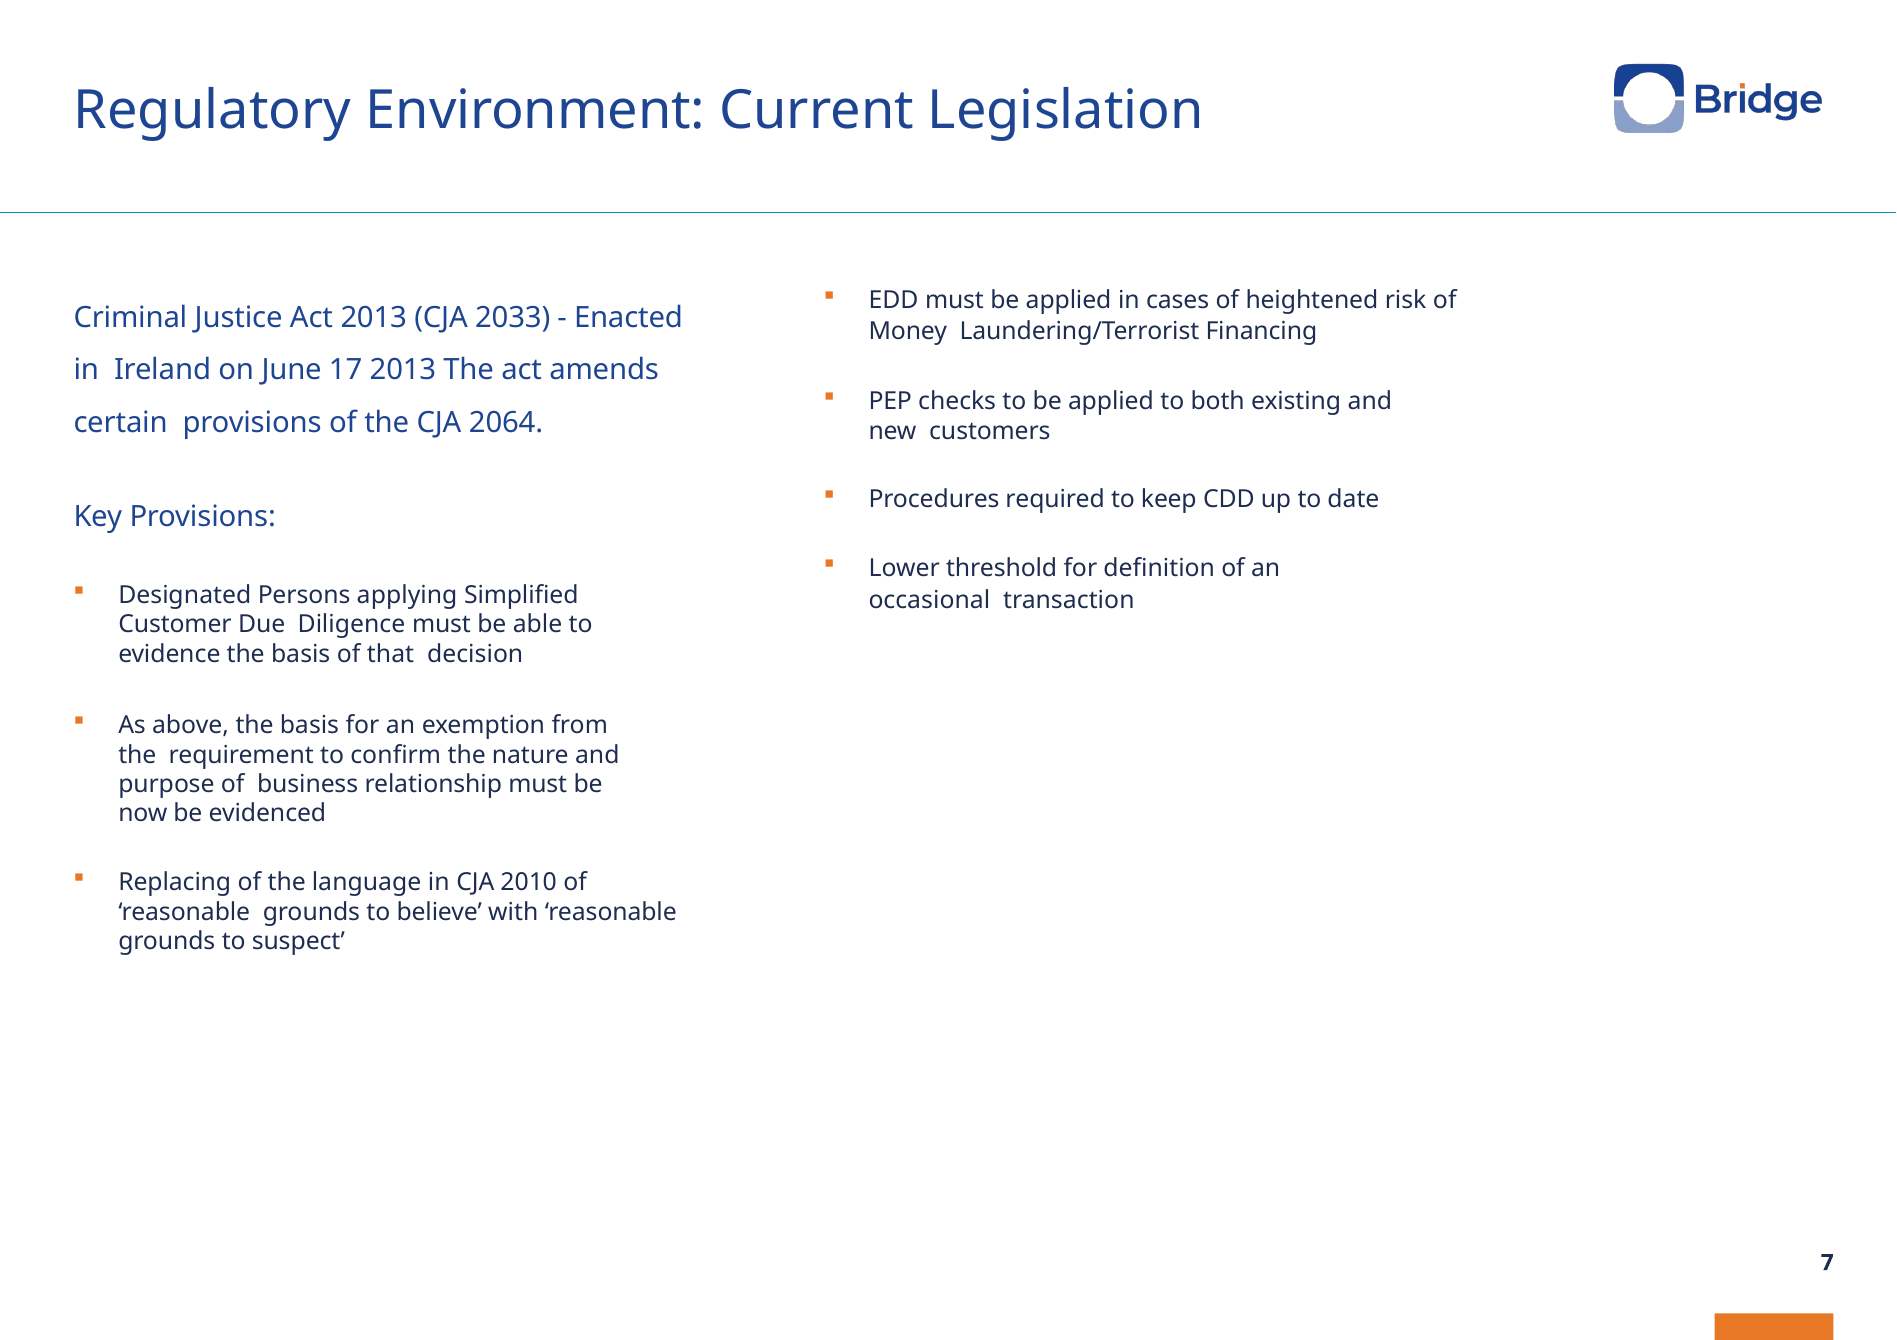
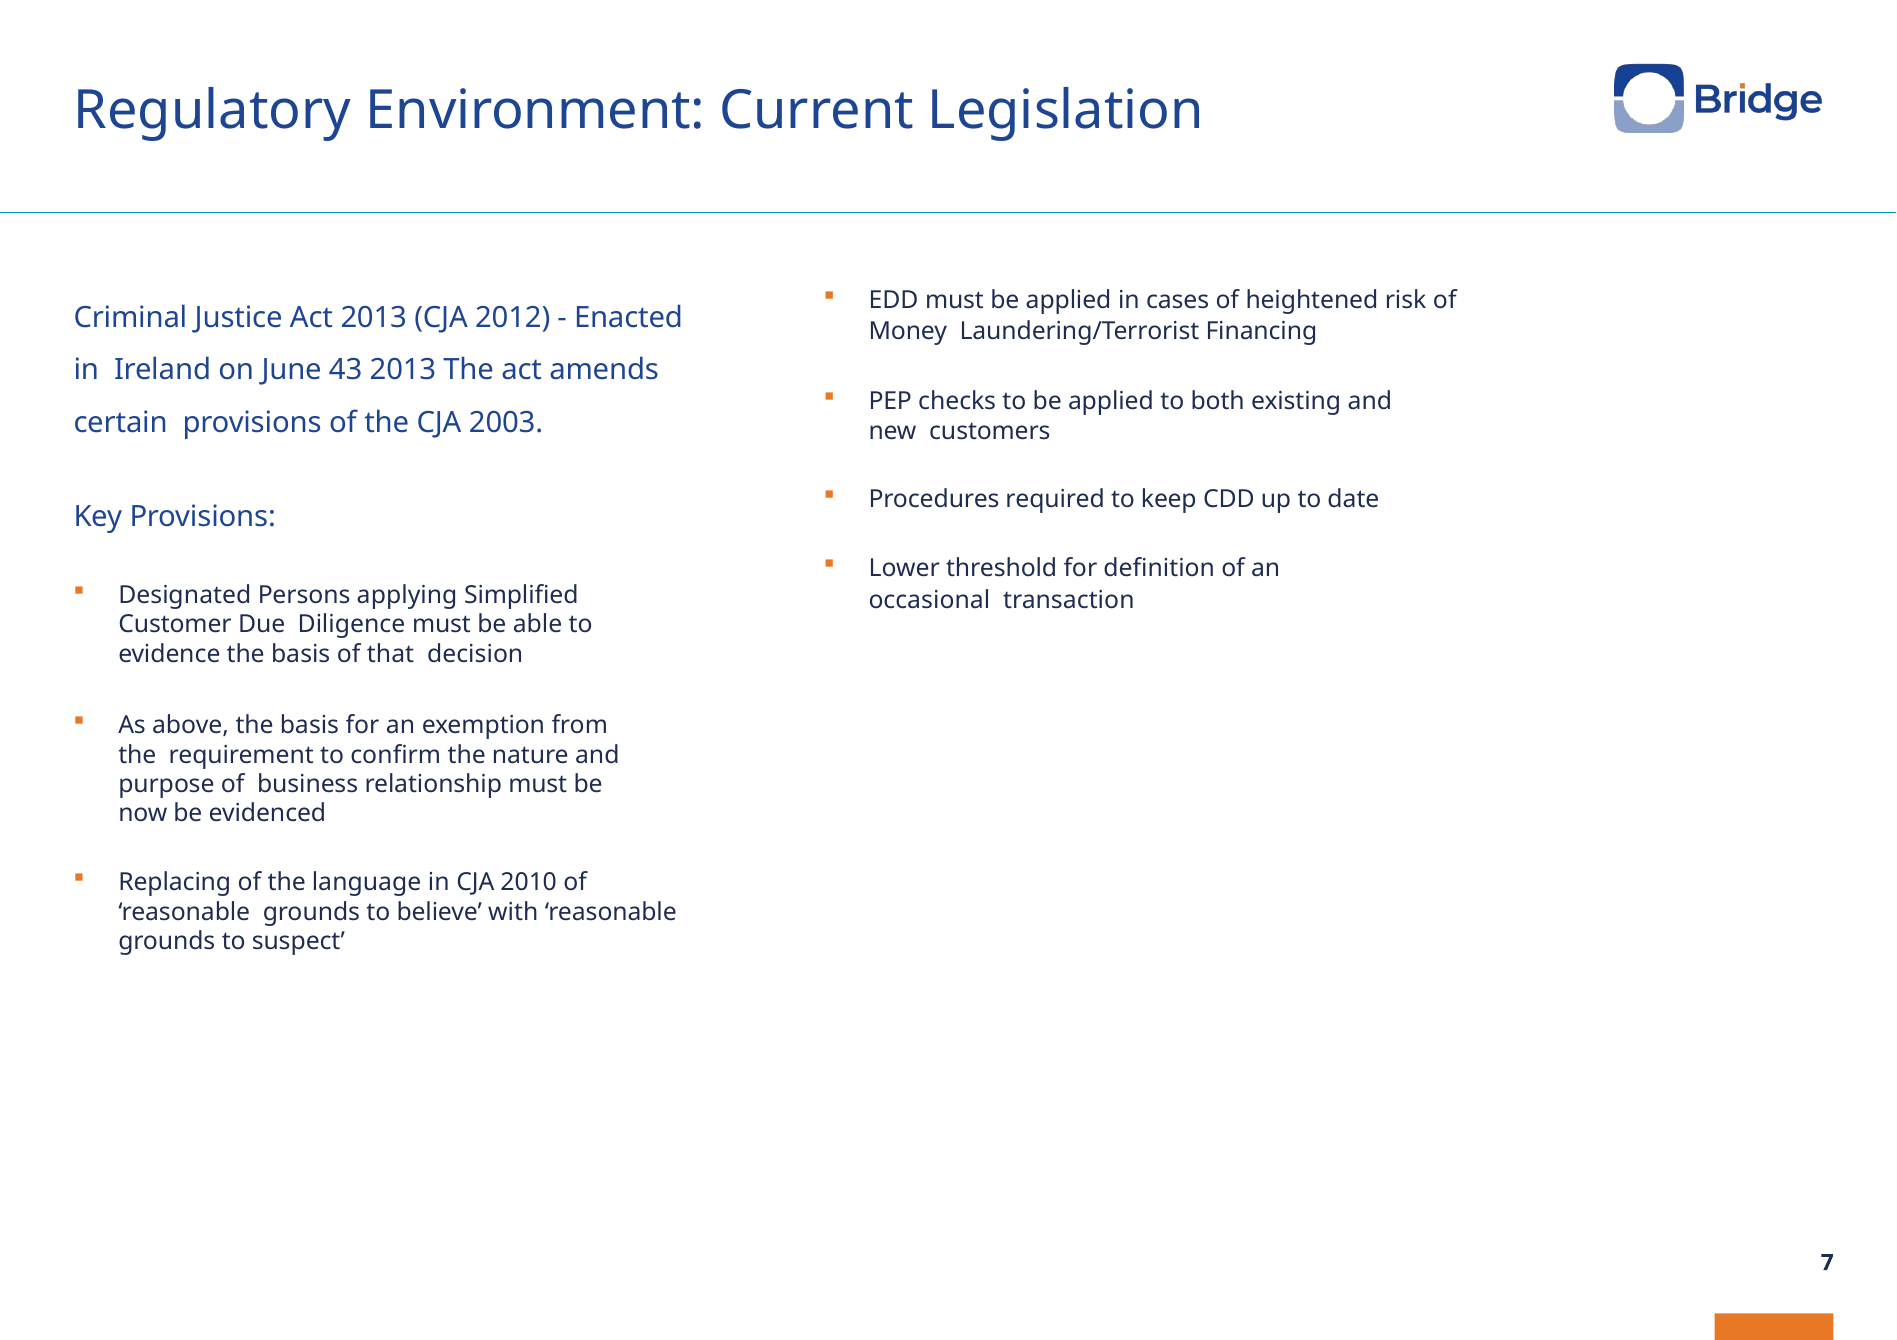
2033: 2033 -> 2012 (513, 318)
17: 17 -> 43 (346, 370)
2064: 2064 -> 2003 (506, 423)
